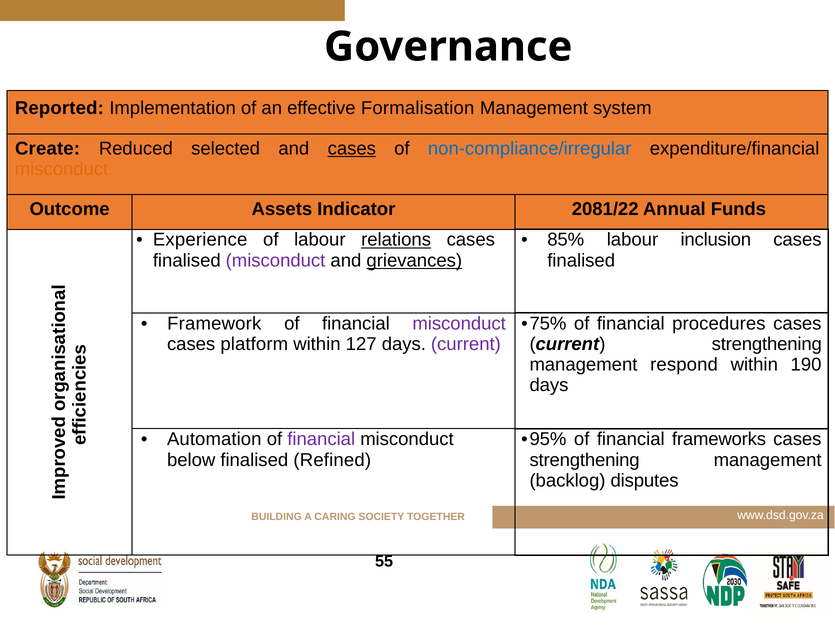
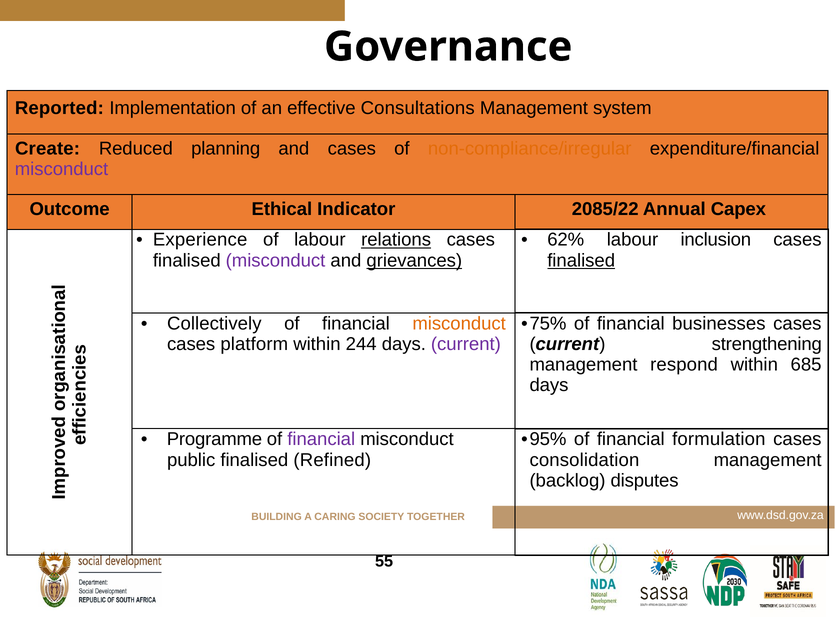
Formalisation: Formalisation -> Consultations (418, 108)
selected: selected -> planning (226, 149)
cases underline: present -> none (352, 149)
non-compliance/irregular colour: blue -> orange (530, 149)
misconduct colour: orange -> purple (62, 169)
Assets: Assets -> Ethical (282, 209)
2081/22: 2081/22 -> 2085/22 (605, 209)
Funds: Funds -> Capex (738, 209)
85%: 85% -> 62% (566, 240)
finalised underline: none -> present (581, 261)
Framework: Framework -> Collectively (214, 324)
misconduct colour: purple -> orange (459, 324)
procedures: procedures -> businesses (719, 324)
127: 127 -> 244 (361, 344)
190: 190 -> 685 (806, 365)
Automation: Automation -> Programme (214, 439)
frameworks: frameworks -> formulation (719, 439)
below: below -> public (191, 460)
strengthening: strengthening -> consolidation (584, 460)
